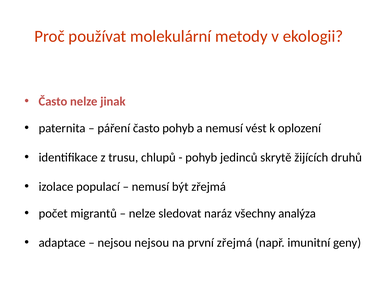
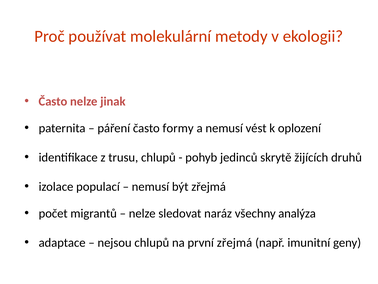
často pohyb: pohyb -> formy (178, 128)
nejsou nejsou: nejsou -> chlupů (152, 242)
